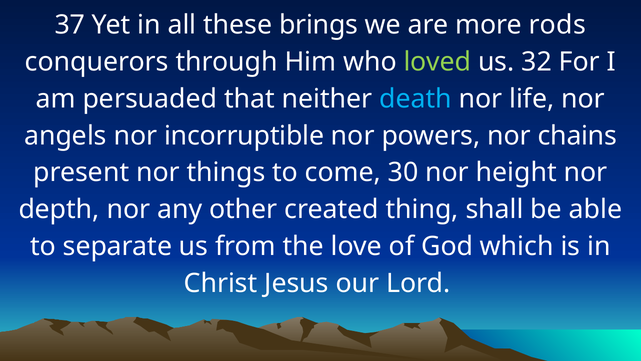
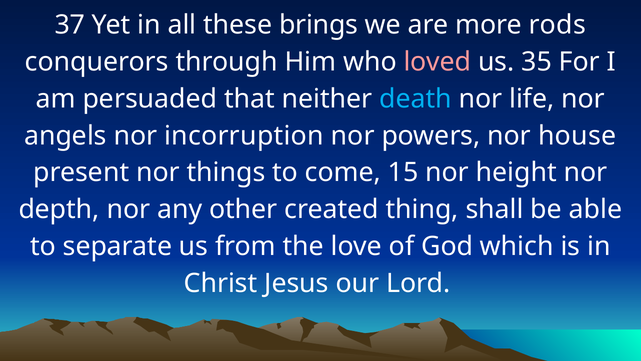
loved colour: light green -> pink (437, 62)
32: 32 -> 35 (537, 62)
incorruptible: incorruptible -> incorruption (244, 136)
chains: chains -> house (577, 136)
30: 30 -> 15 (403, 172)
